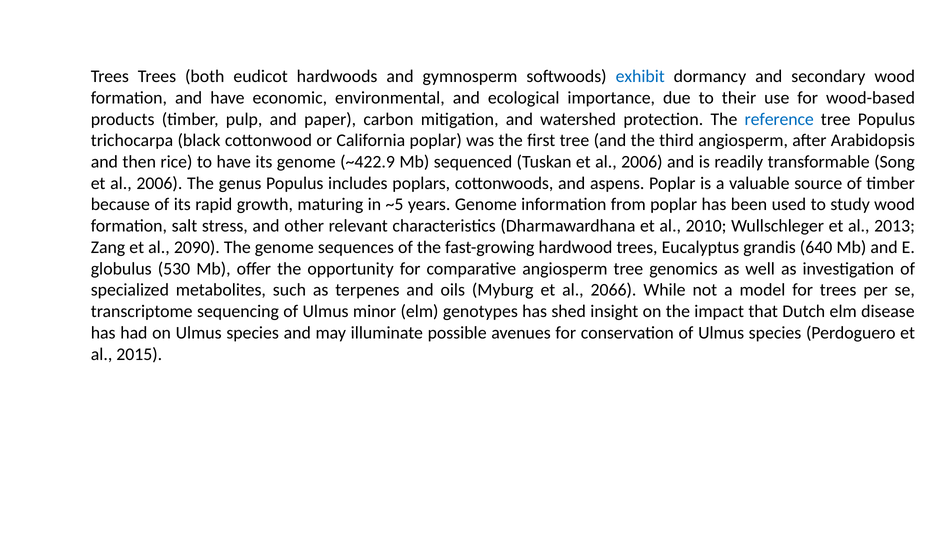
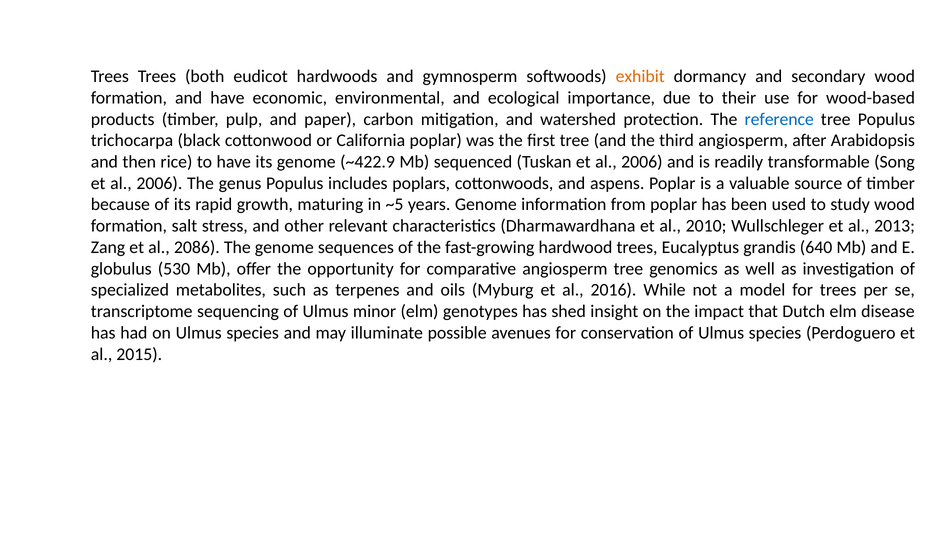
exhibit colour: blue -> orange (640, 76)
2090: 2090 -> 2086 (197, 247)
2066: 2066 -> 2016 (614, 290)
